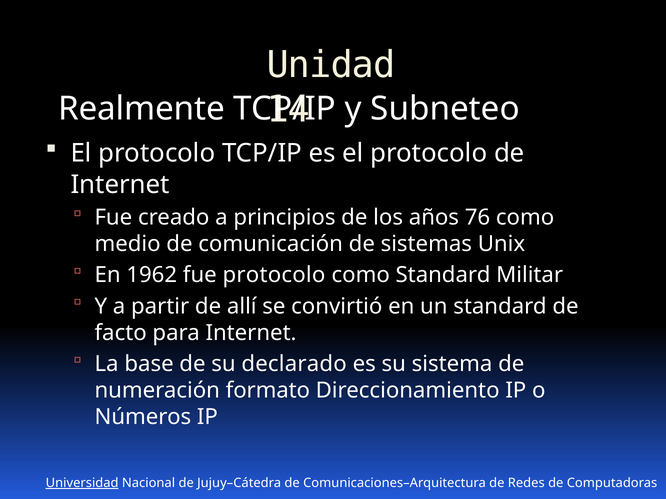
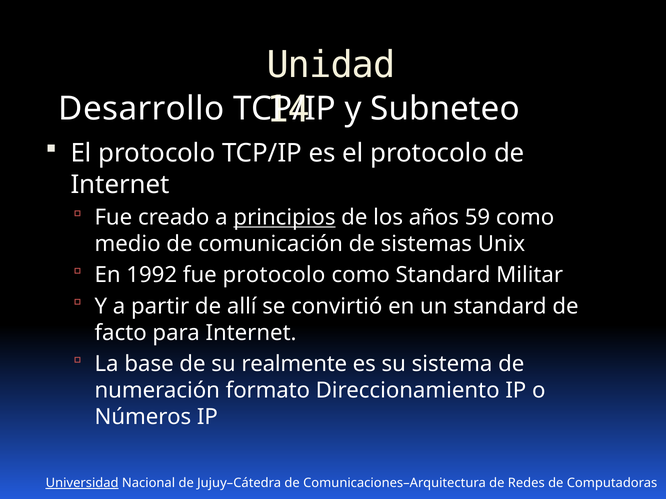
Realmente: Realmente -> Desarrollo (141, 109)
principios underline: none -> present (285, 218)
76: 76 -> 59 (477, 218)
1962: 1962 -> 1992 (152, 275)
declarado: declarado -> realmente (294, 364)
